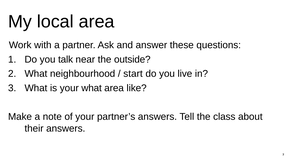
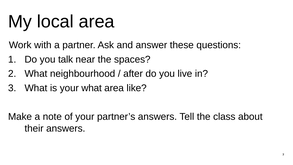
outside: outside -> spaces (132, 59)
start: start -> after (133, 74)
